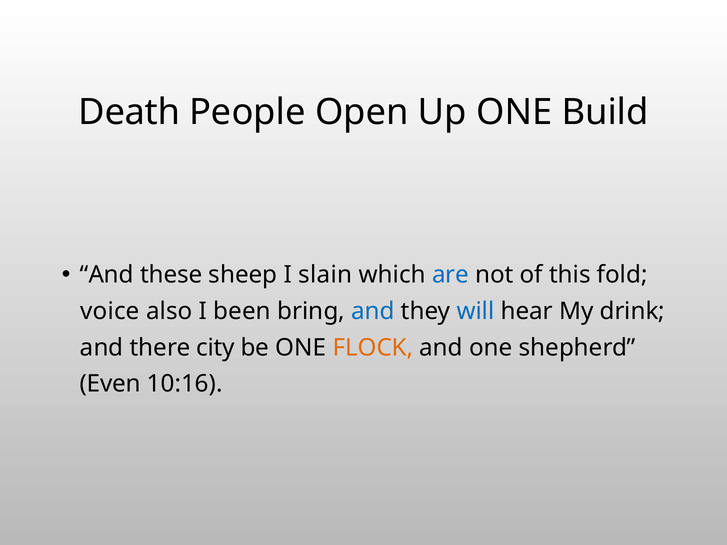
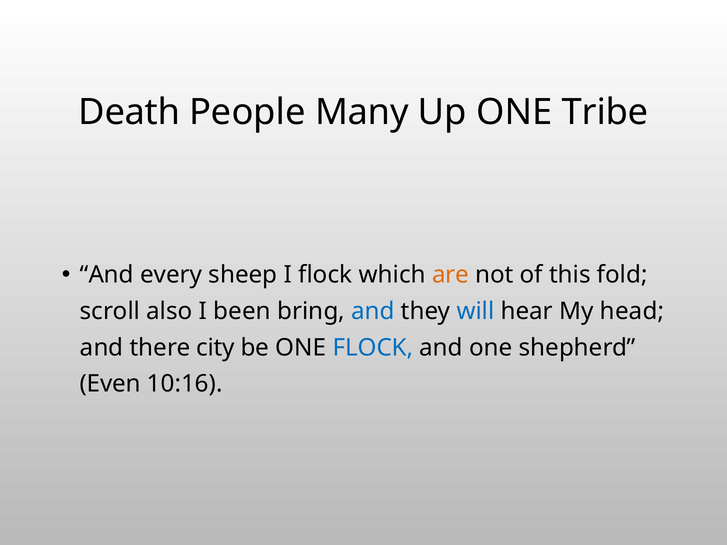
Open: Open -> Many (362, 112)
Build: Build -> Tribe (605, 112)
these: these -> every (171, 275)
I slain: slain -> flock (325, 275)
are colour: blue -> orange (451, 275)
voice: voice -> scroll (110, 311)
drink: drink -> head (632, 311)
FLOCK colour: orange -> blue (373, 348)
